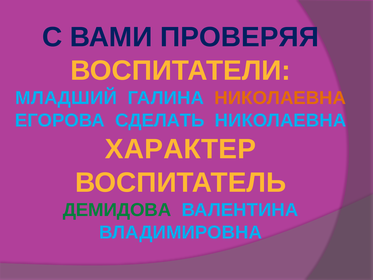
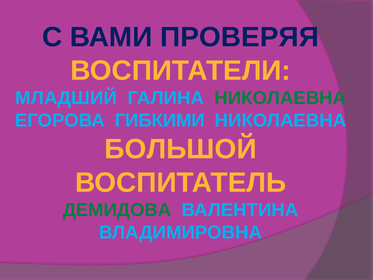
НИКОЛАЕВНА colour: orange -> green (280, 98)
СДЕЛАТЬ: СДЕЛАТЬ -> ГИБКИМИ (160, 120)
ХАРАКТЕР: ХАРАКТЕР -> БОЛЬШОЙ (181, 149)
